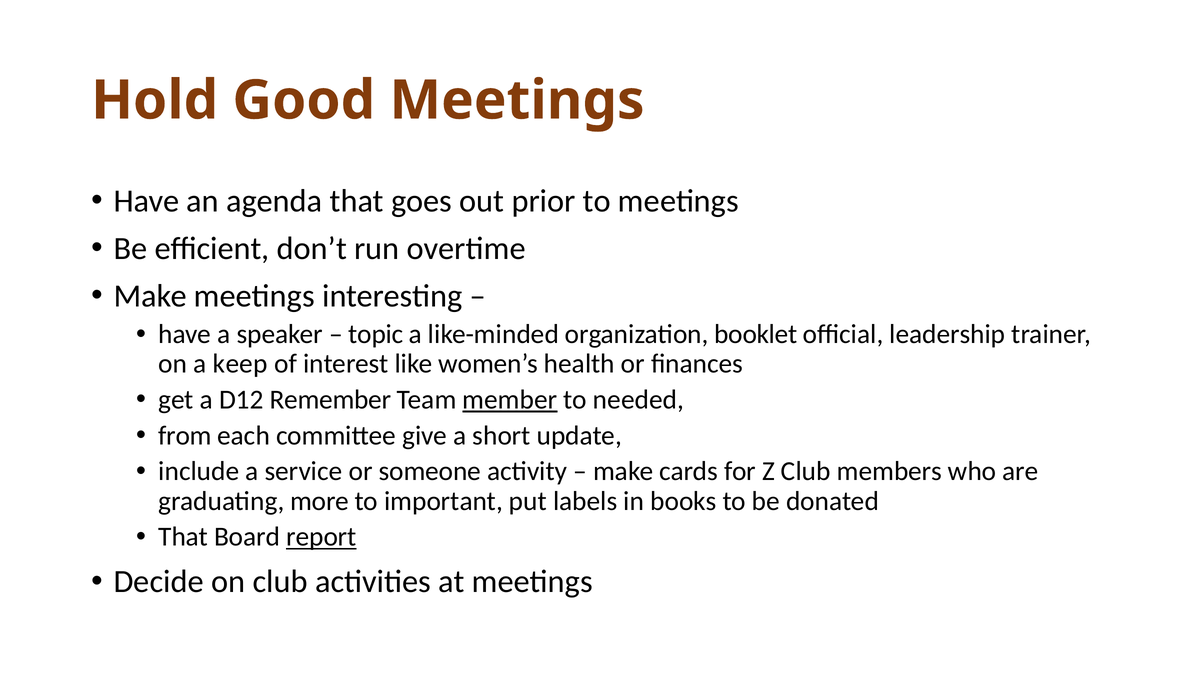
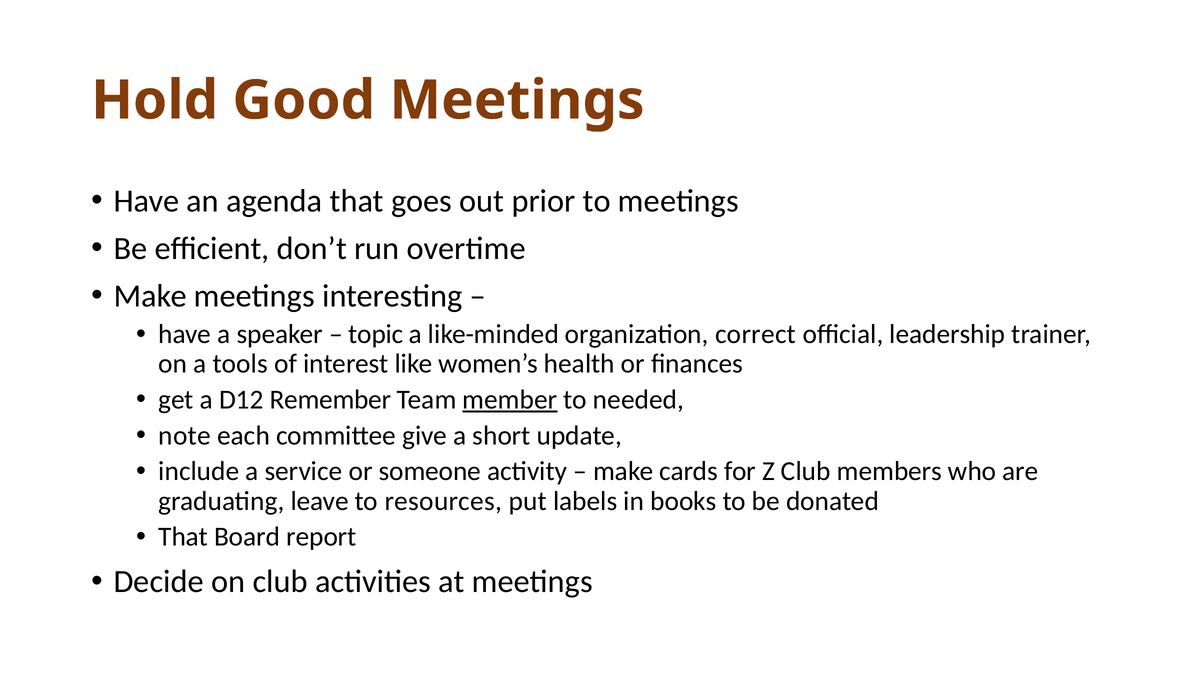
booklet: booklet -> correct (756, 334)
keep: keep -> tools (240, 364)
from: from -> note (185, 435)
more: more -> leave (320, 501)
important: important -> resources (443, 501)
report underline: present -> none (321, 537)
